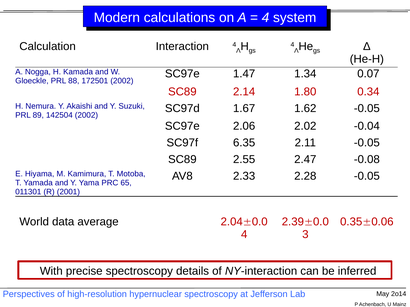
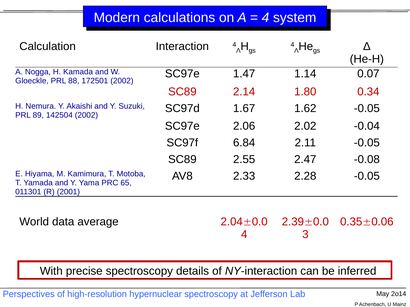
1.34: 1.34 -> 1.14 (305, 74)
6.35: 6.35 -> 6.84 (244, 143)
